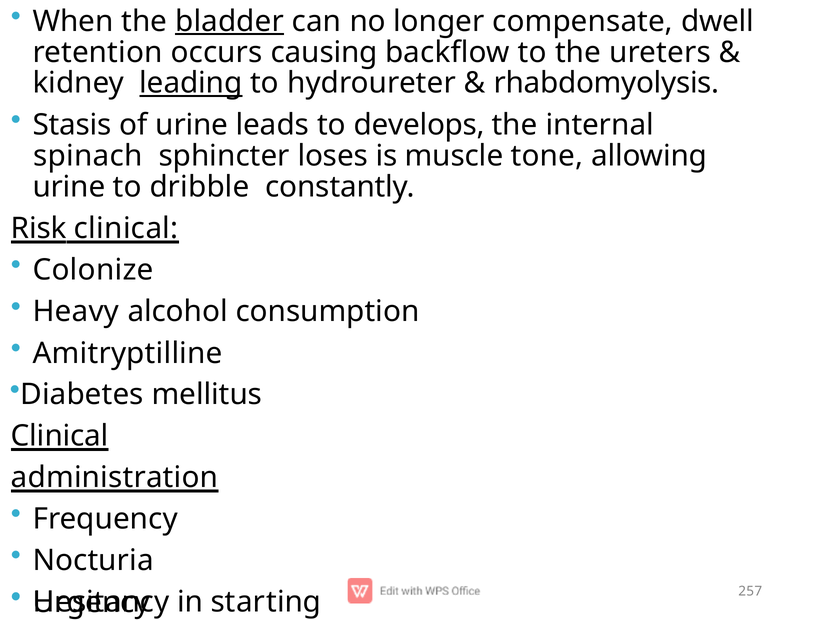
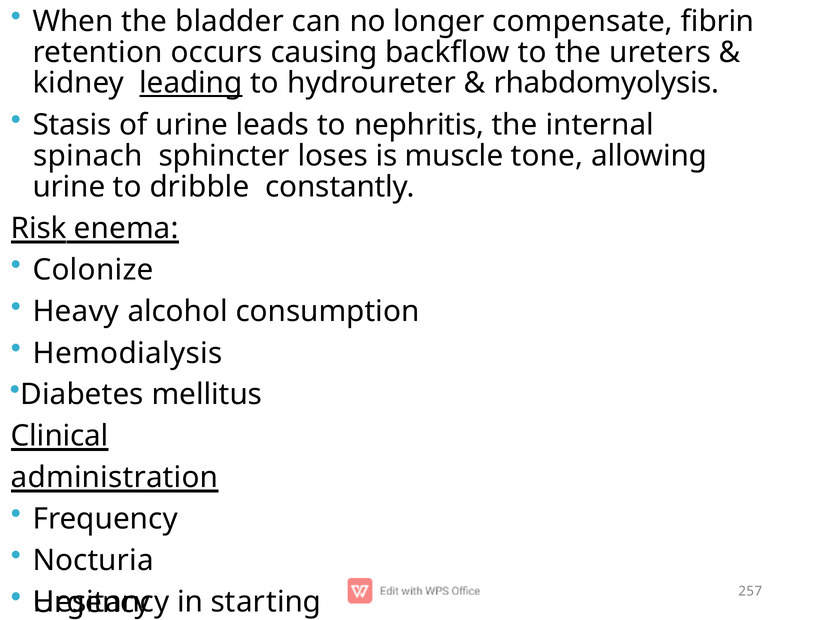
bladder underline: present -> none (230, 21)
dwell: dwell -> ﬁbrin (718, 21)
develops: develops -> nephritis (419, 125)
Risk clinical: clinical -> enema (126, 229)
Amitryptilline: Amitryptilline -> Hemodialysis (128, 354)
